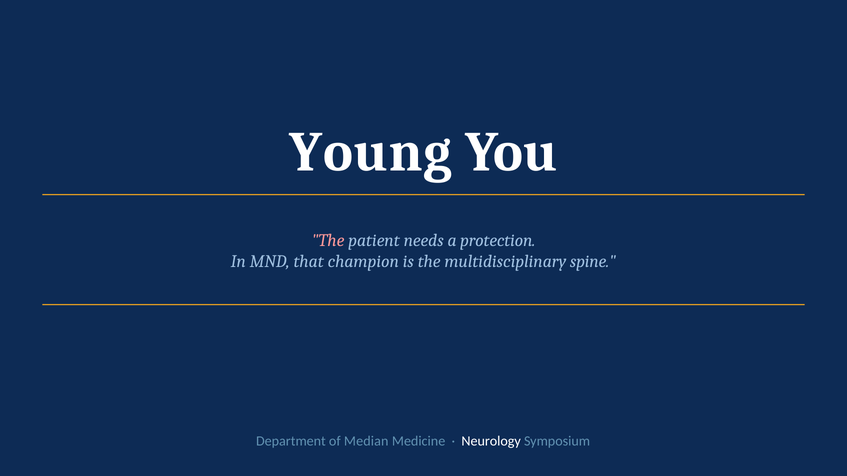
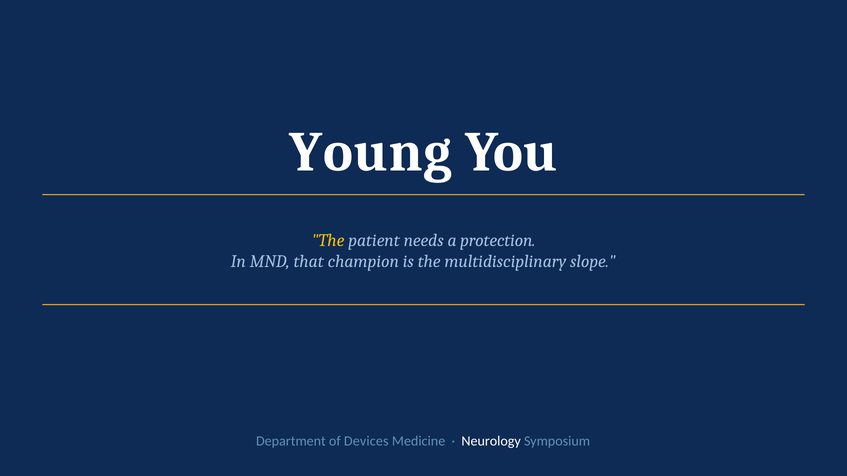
The colour: pink -> yellow (328, 240)
spine: spine -> slope (593, 262)
Median: Median -> Devices (366, 441)
